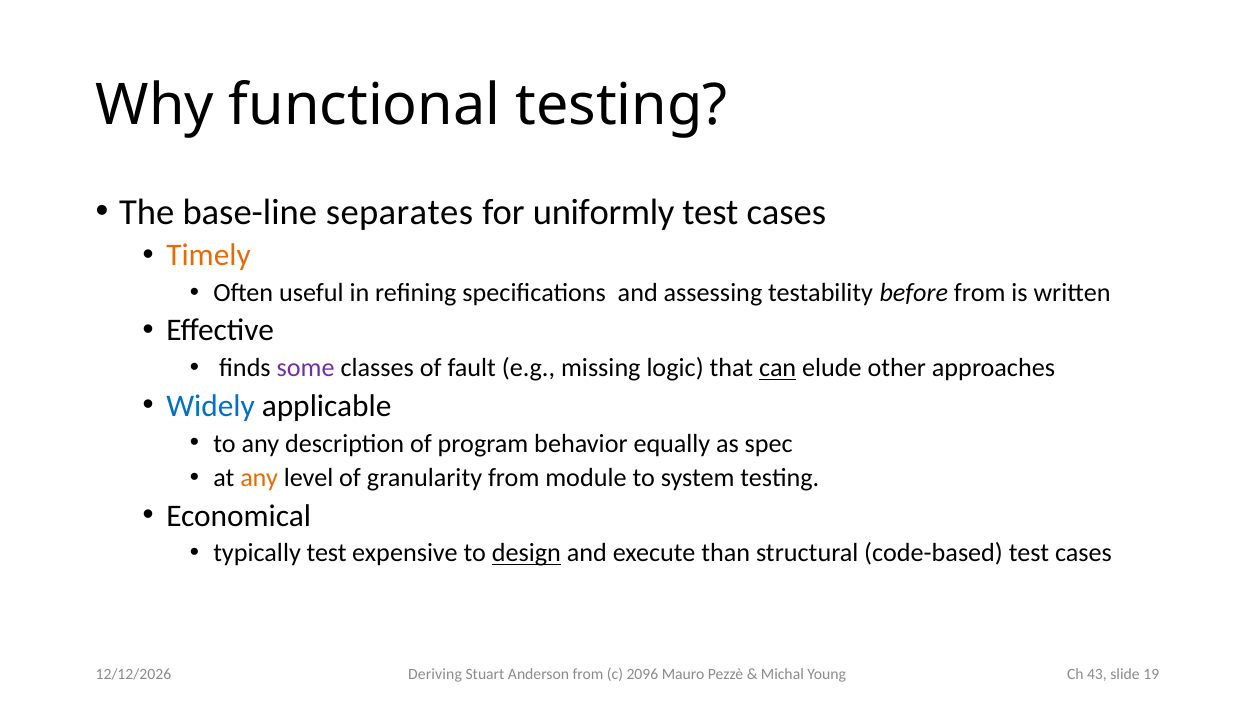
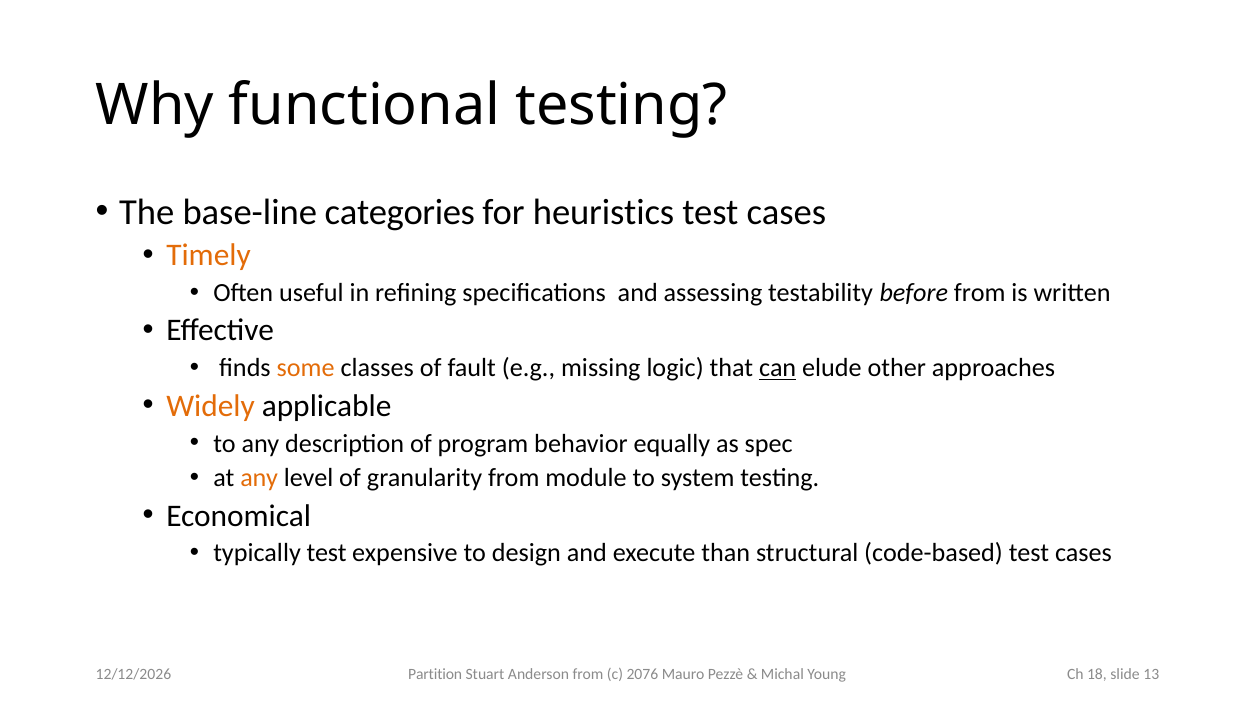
separates: separates -> categories (400, 212)
uniformly: uniformly -> heuristics (604, 212)
some colour: purple -> orange (306, 368)
Widely colour: blue -> orange (211, 406)
design underline: present -> none (526, 553)
Deriving: Deriving -> Partition (435, 674)
2096: 2096 -> 2076 (642, 674)
43: 43 -> 18 (1097, 674)
19: 19 -> 13 (1151, 674)
